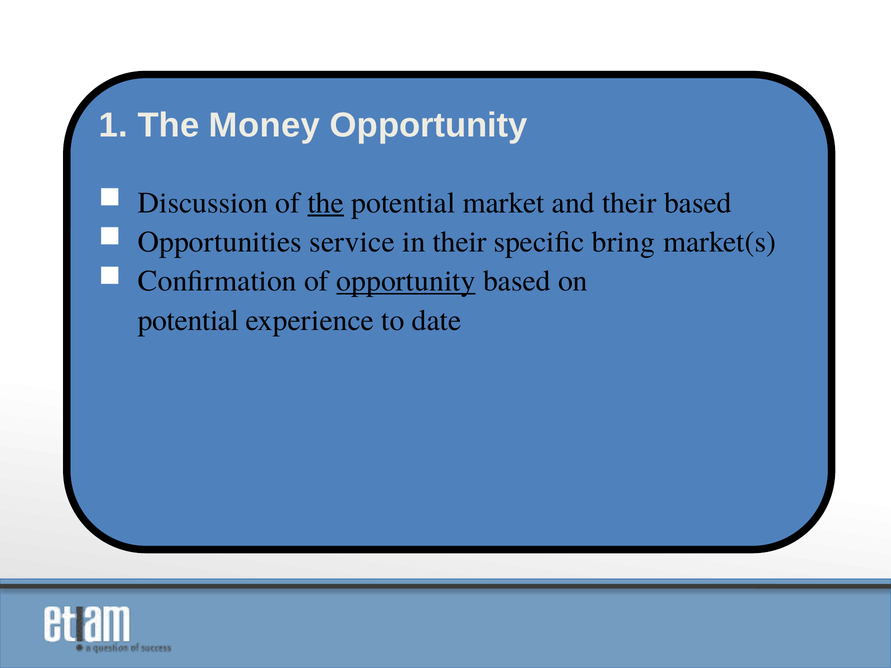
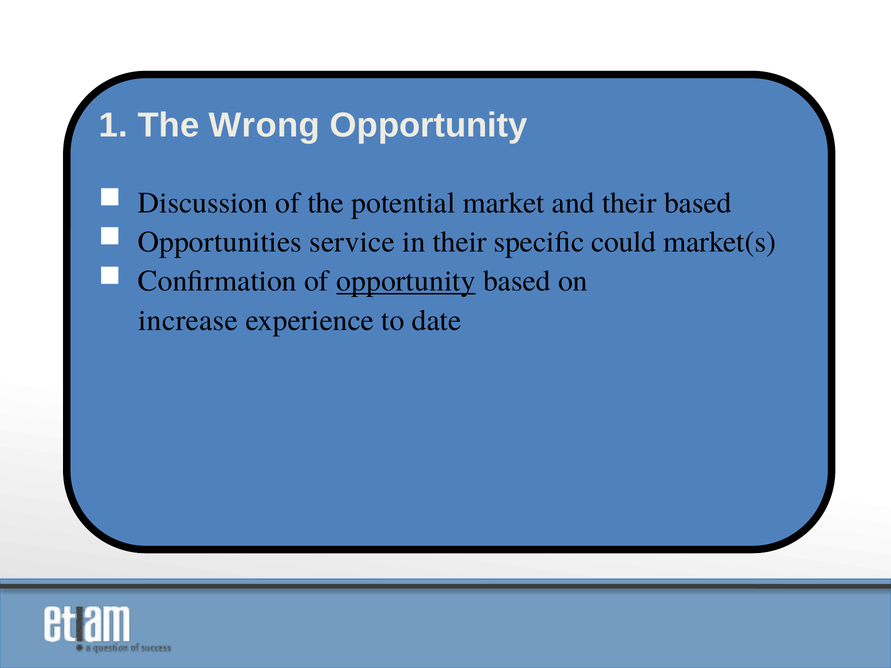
Money: Money -> Wrong (264, 125)
the underline: present -> none (326, 203)
bring: bring -> could (624, 242)
potential: potential -> increase (188, 320)
